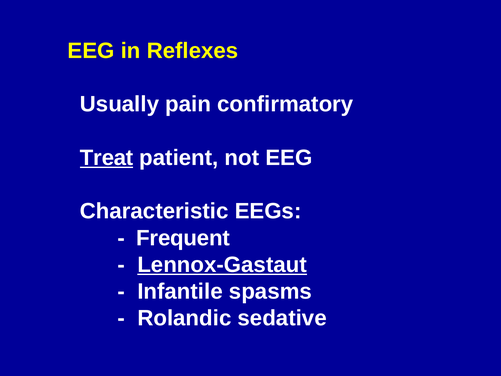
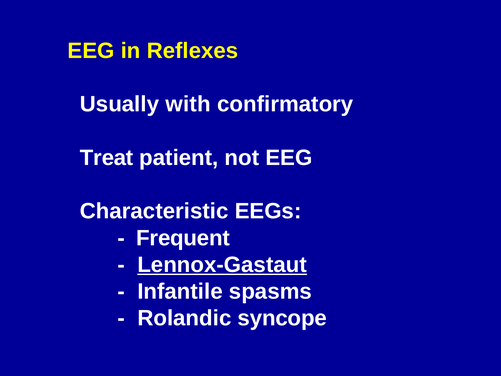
pain: pain -> with (188, 104)
Treat underline: present -> none (107, 158)
sedative: sedative -> syncope (282, 318)
